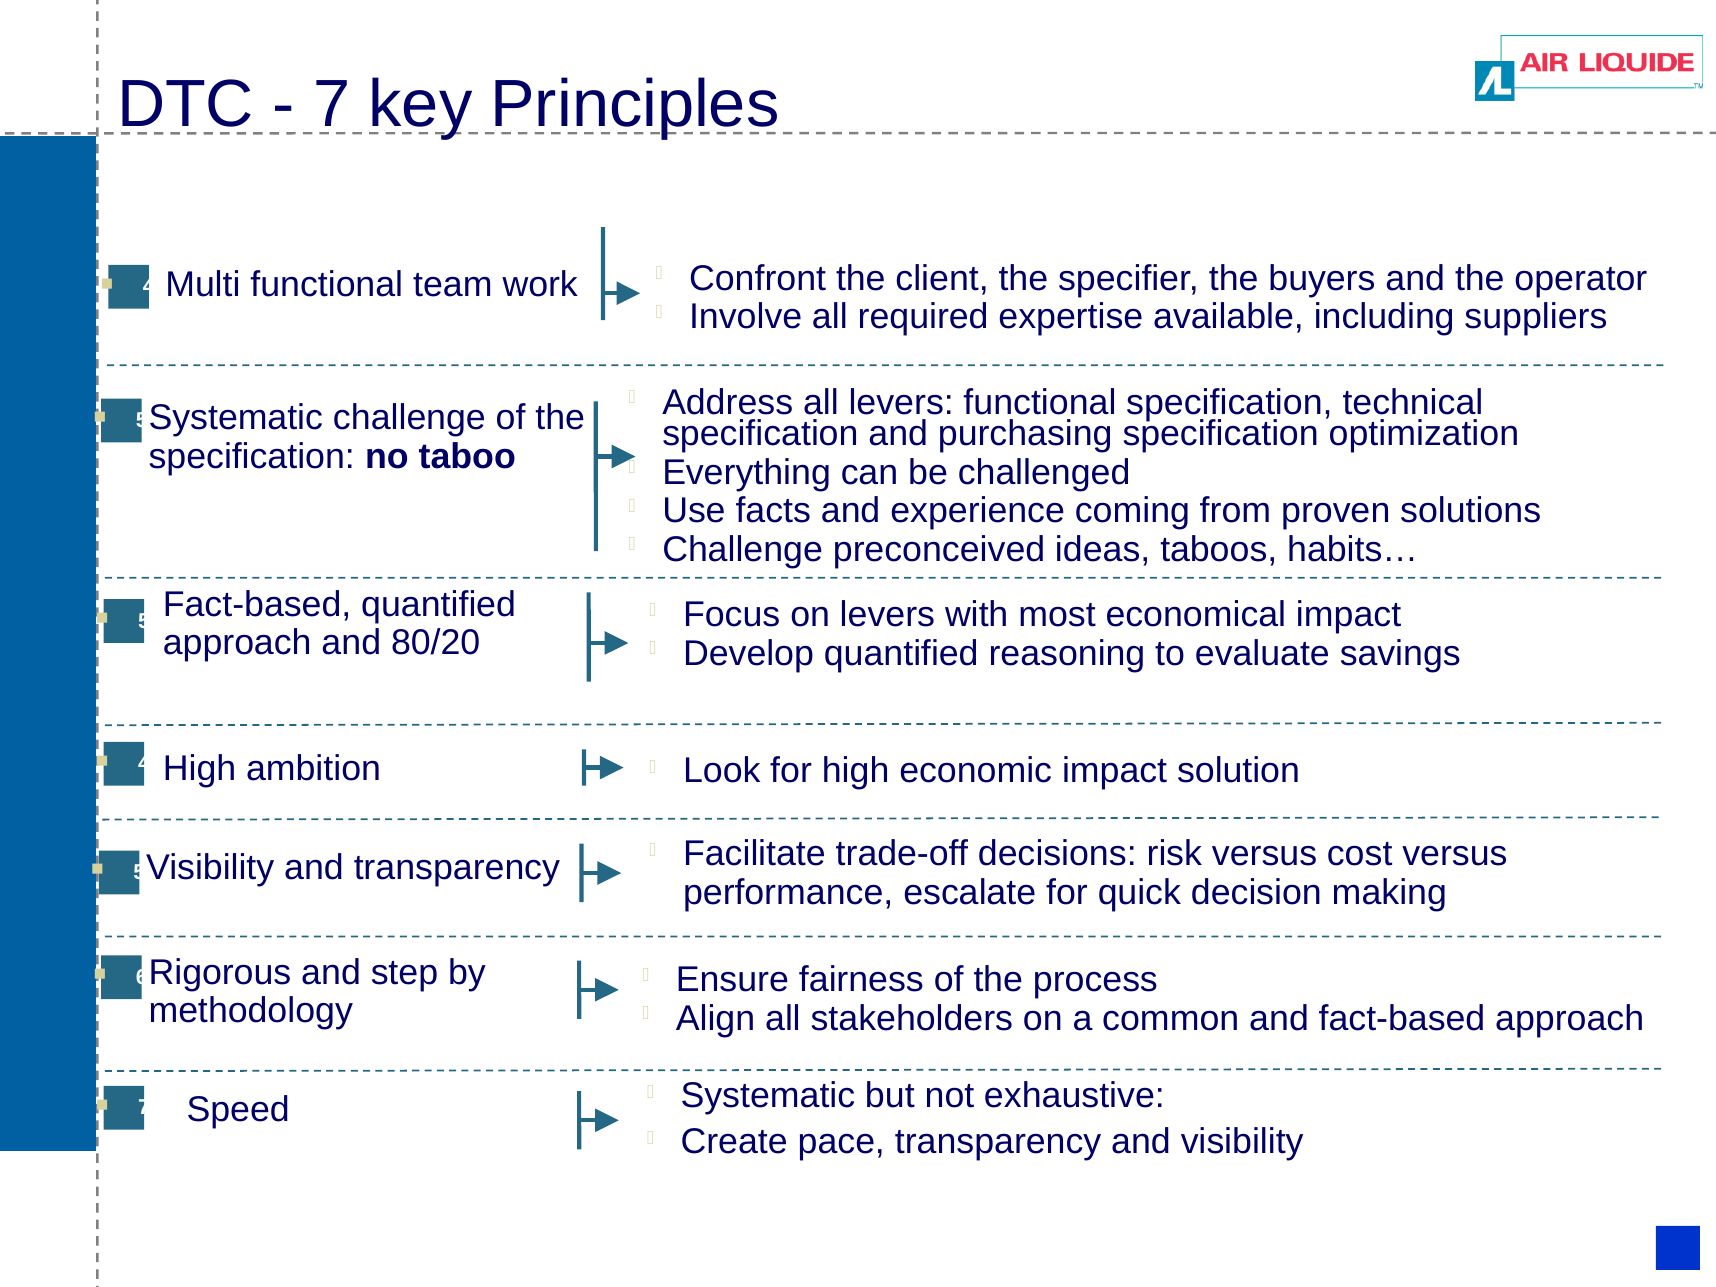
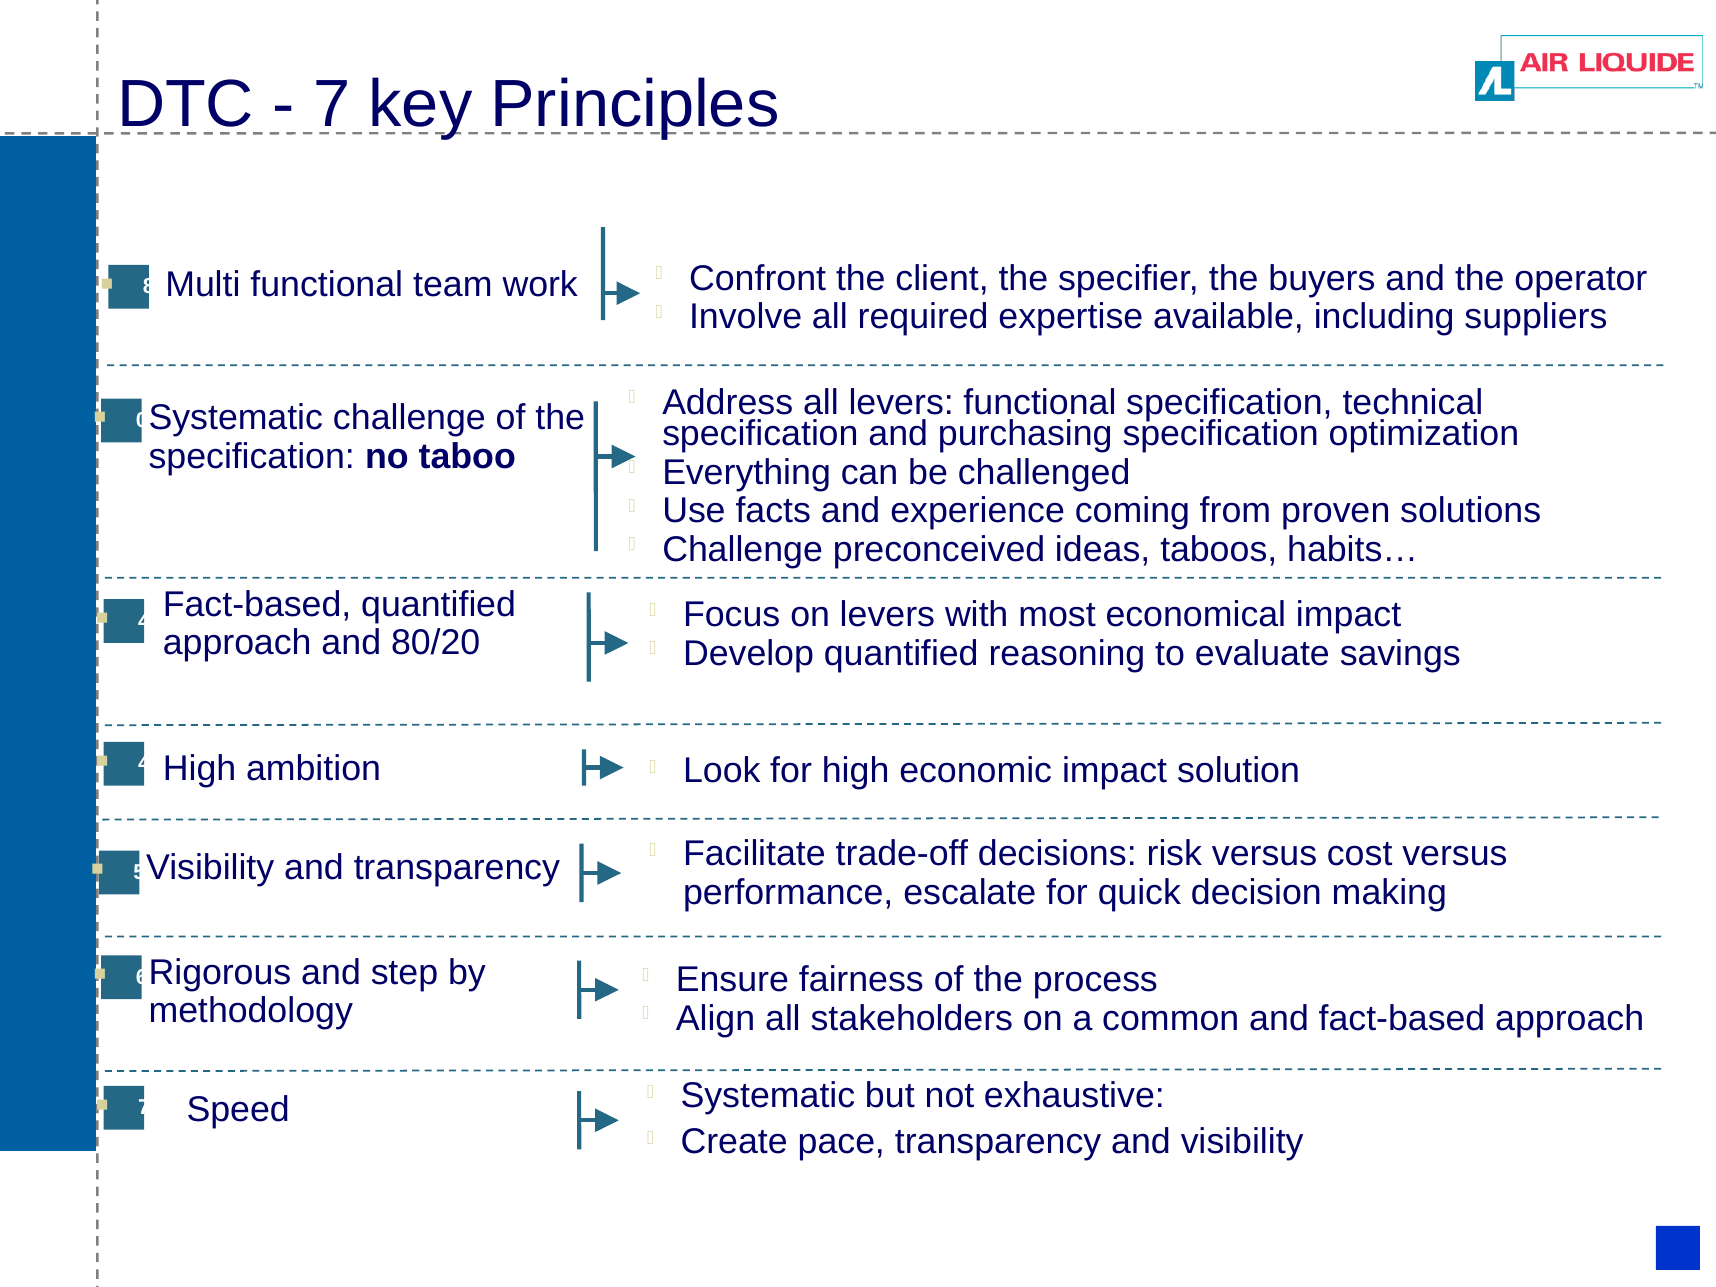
4: 4 -> 8 (149, 287)
5: 5 -> 0 (142, 420)
5: 5 -> 4 (144, 621)
